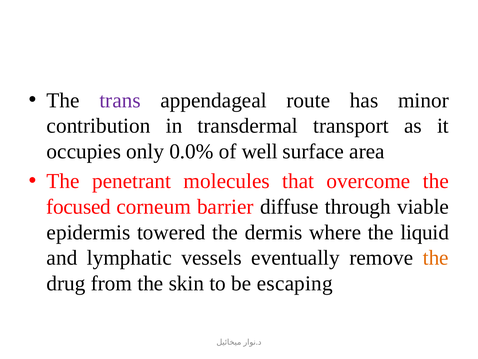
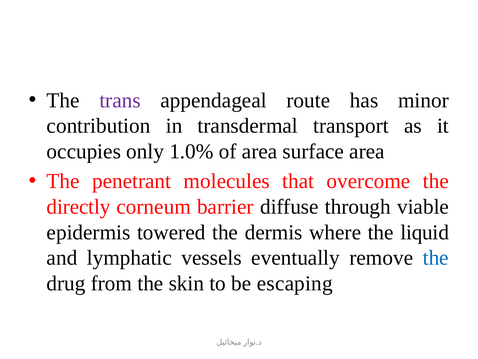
0.0%: 0.0% -> 1.0% (191, 151)
of well: well -> area (260, 151)
focused: focused -> directly (79, 207)
the colour: orange -> blue (436, 258)
